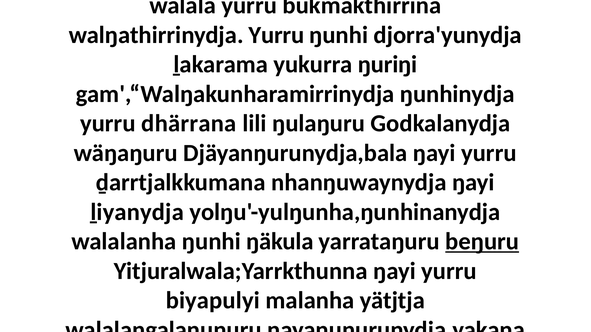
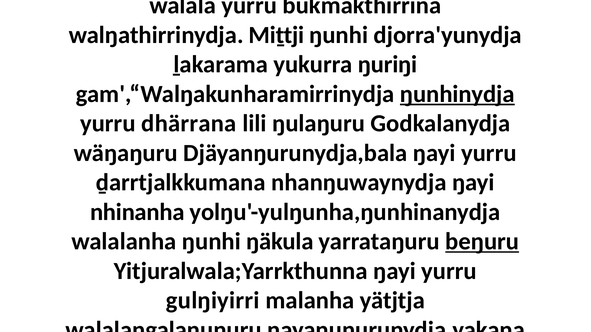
walŋathirrinydja Yurru: Yurru -> Miṯtji (276, 35)
ŋunhinydja underline: none -> present (457, 94)
ḻiyanydja: ḻiyanydja -> nhinanha (137, 212)
biyapulyi: biyapulyi -> gulŋiyirri (213, 301)
